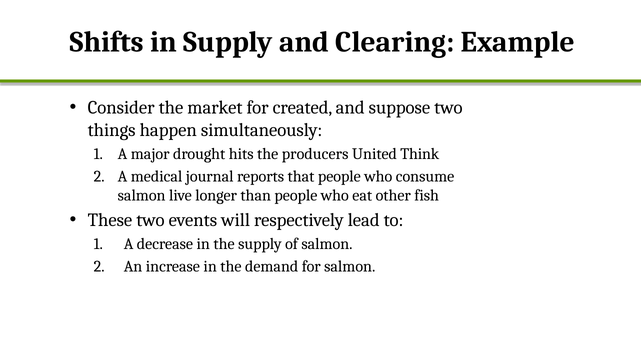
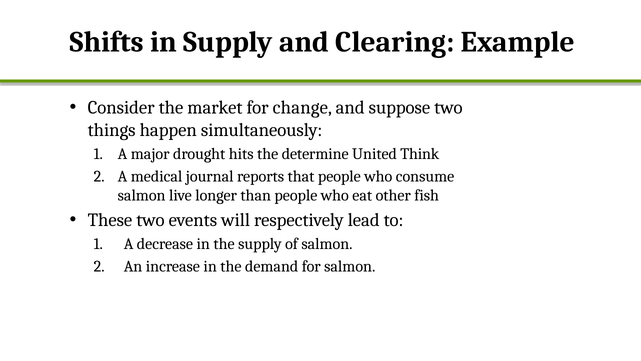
created: created -> change (302, 107)
producers: producers -> determine (315, 154)
